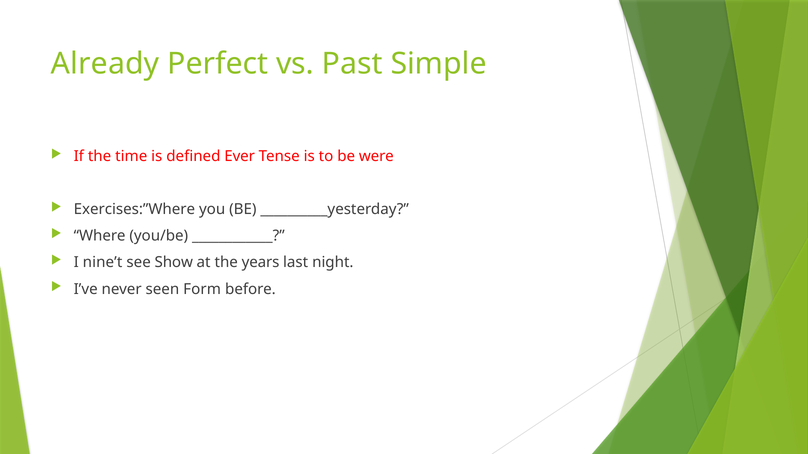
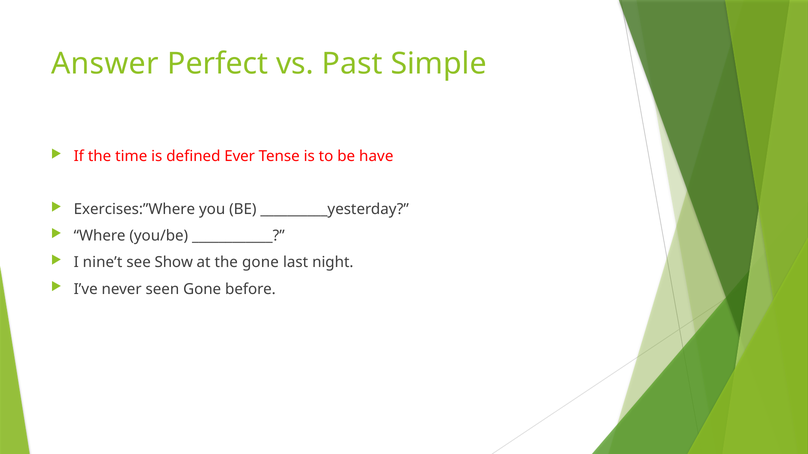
Already: Already -> Answer (105, 64)
were: were -> have (376, 156)
the years: years -> gone (260, 263)
seen Form: Form -> Gone (202, 289)
